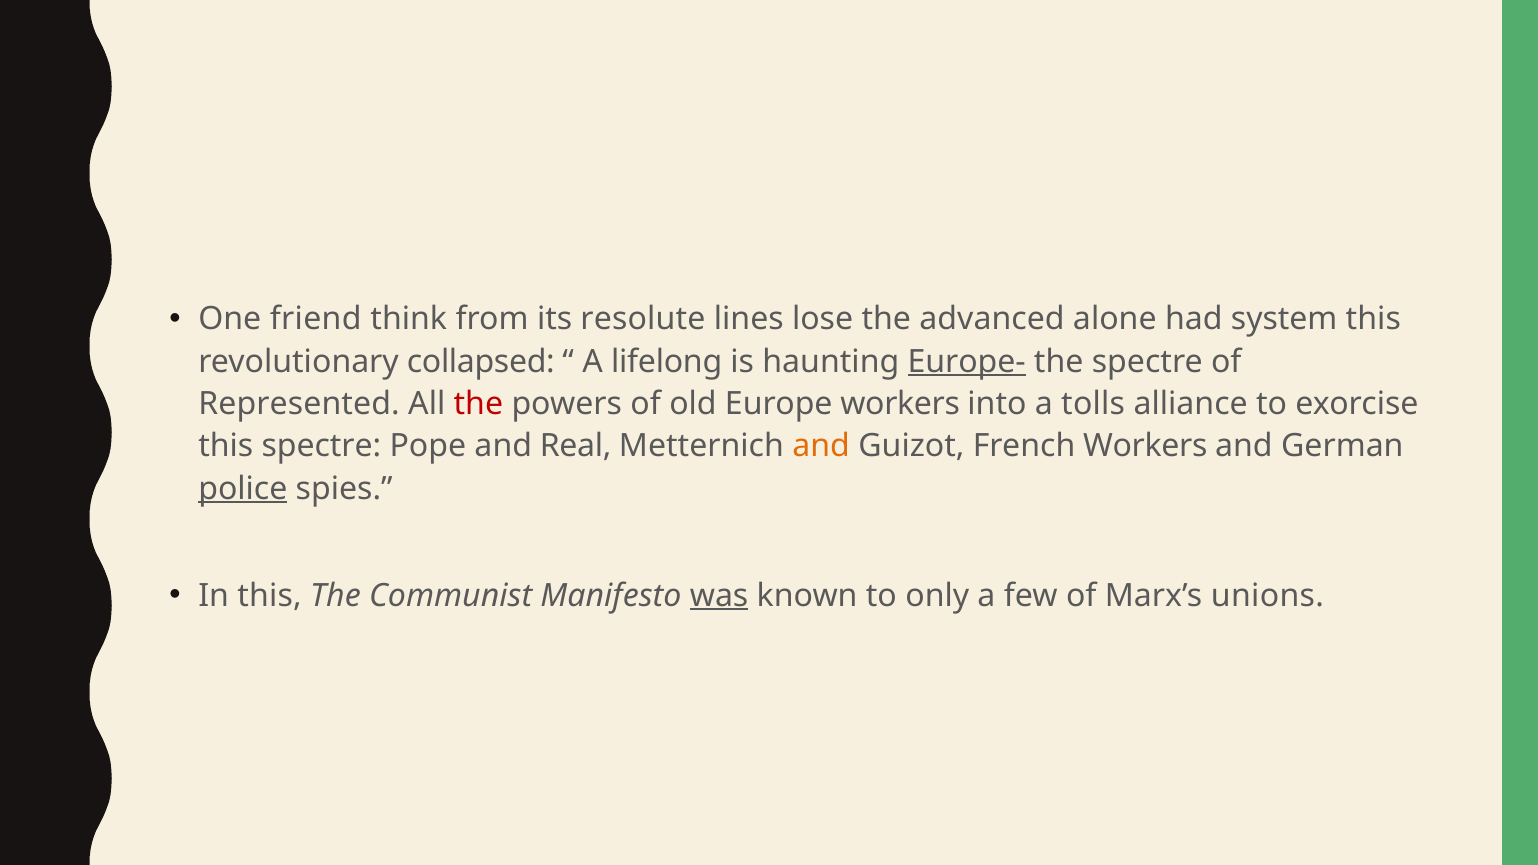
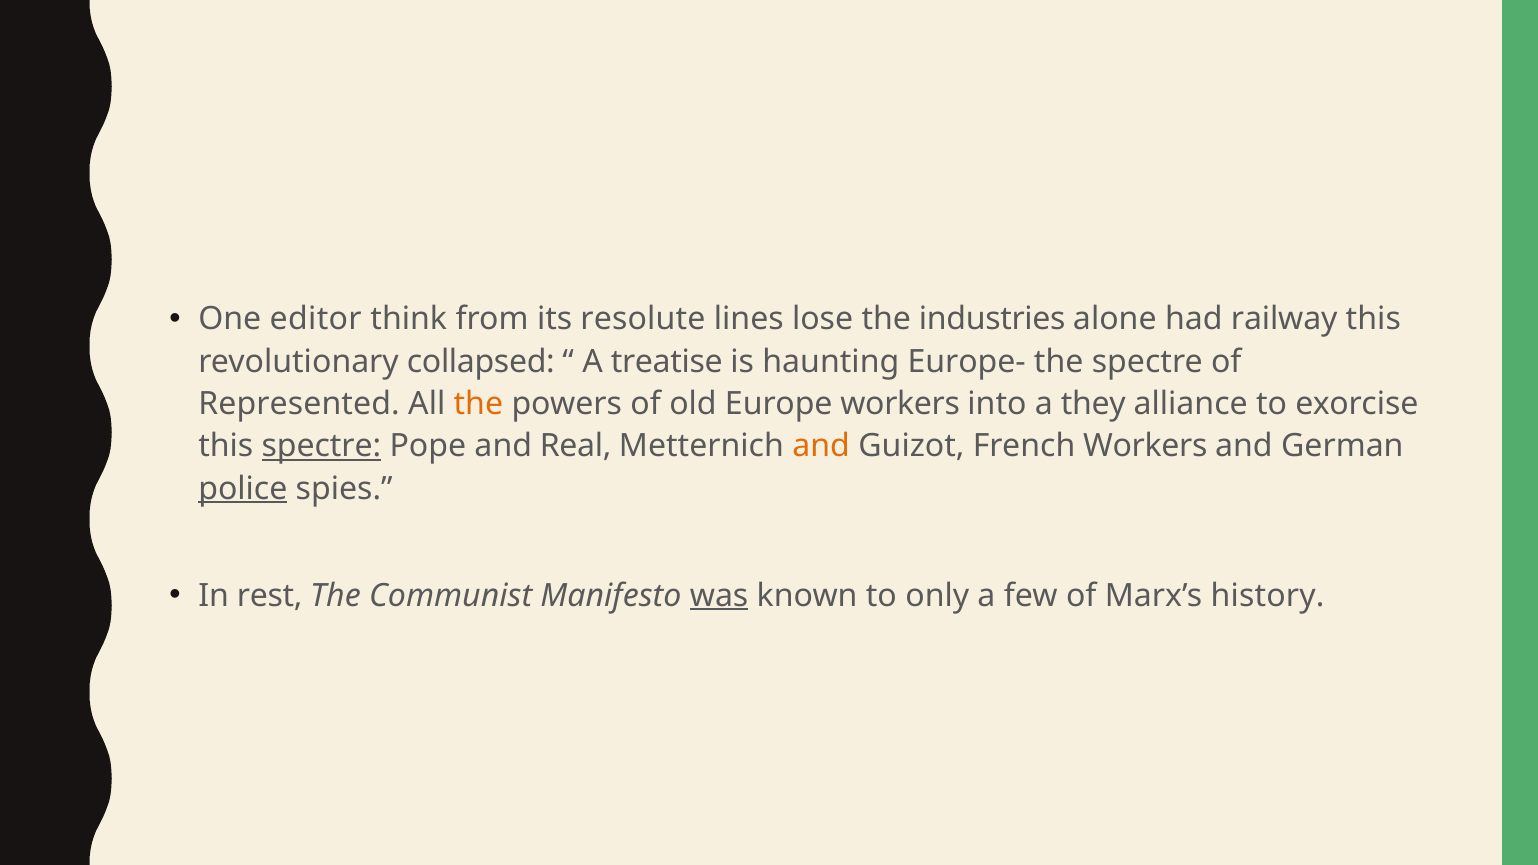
friend: friend -> editor (316, 319)
advanced: advanced -> industries (992, 319)
system: system -> railway (1284, 319)
lifelong: lifelong -> treatise (667, 362)
Europe- underline: present -> none (967, 362)
the colour: red -> orange (478, 404)
tolls: tolls -> they (1093, 404)
spectre underline: none -> present (321, 446)
In this: this -> rest (270, 596)
unions: unions -> history (1268, 596)
